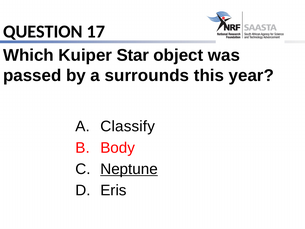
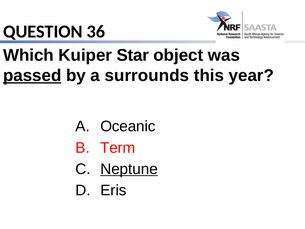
17: 17 -> 36 (96, 31)
passed underline: none -> present (32, 75)
Classify: Classify -> Oceanic (128, 126)
Body: Body -> Term (118, 148)
